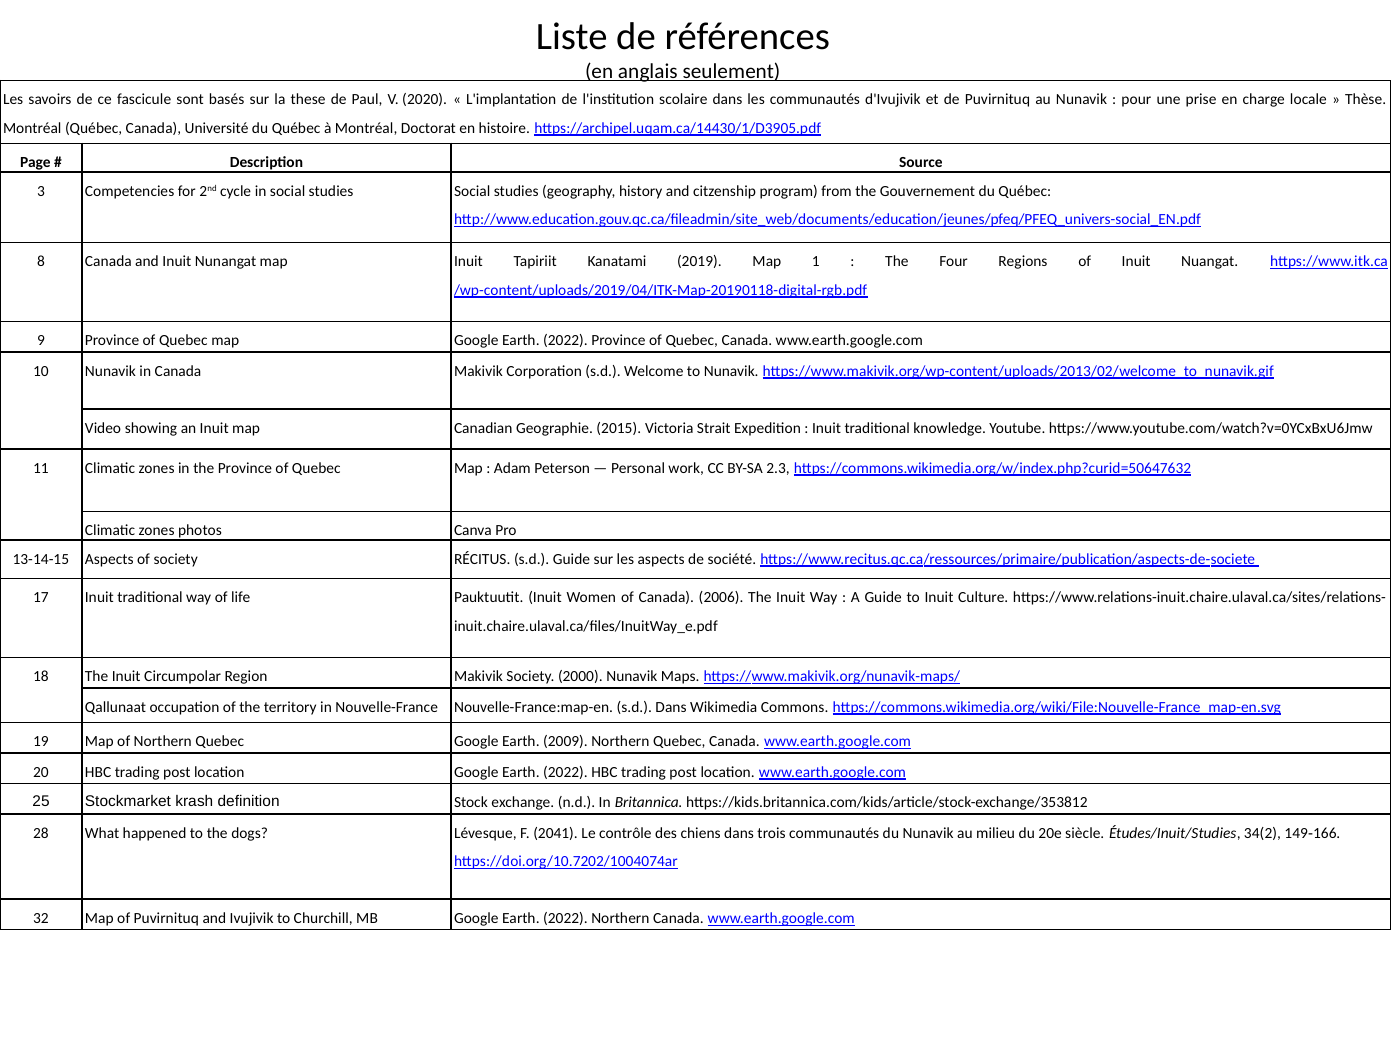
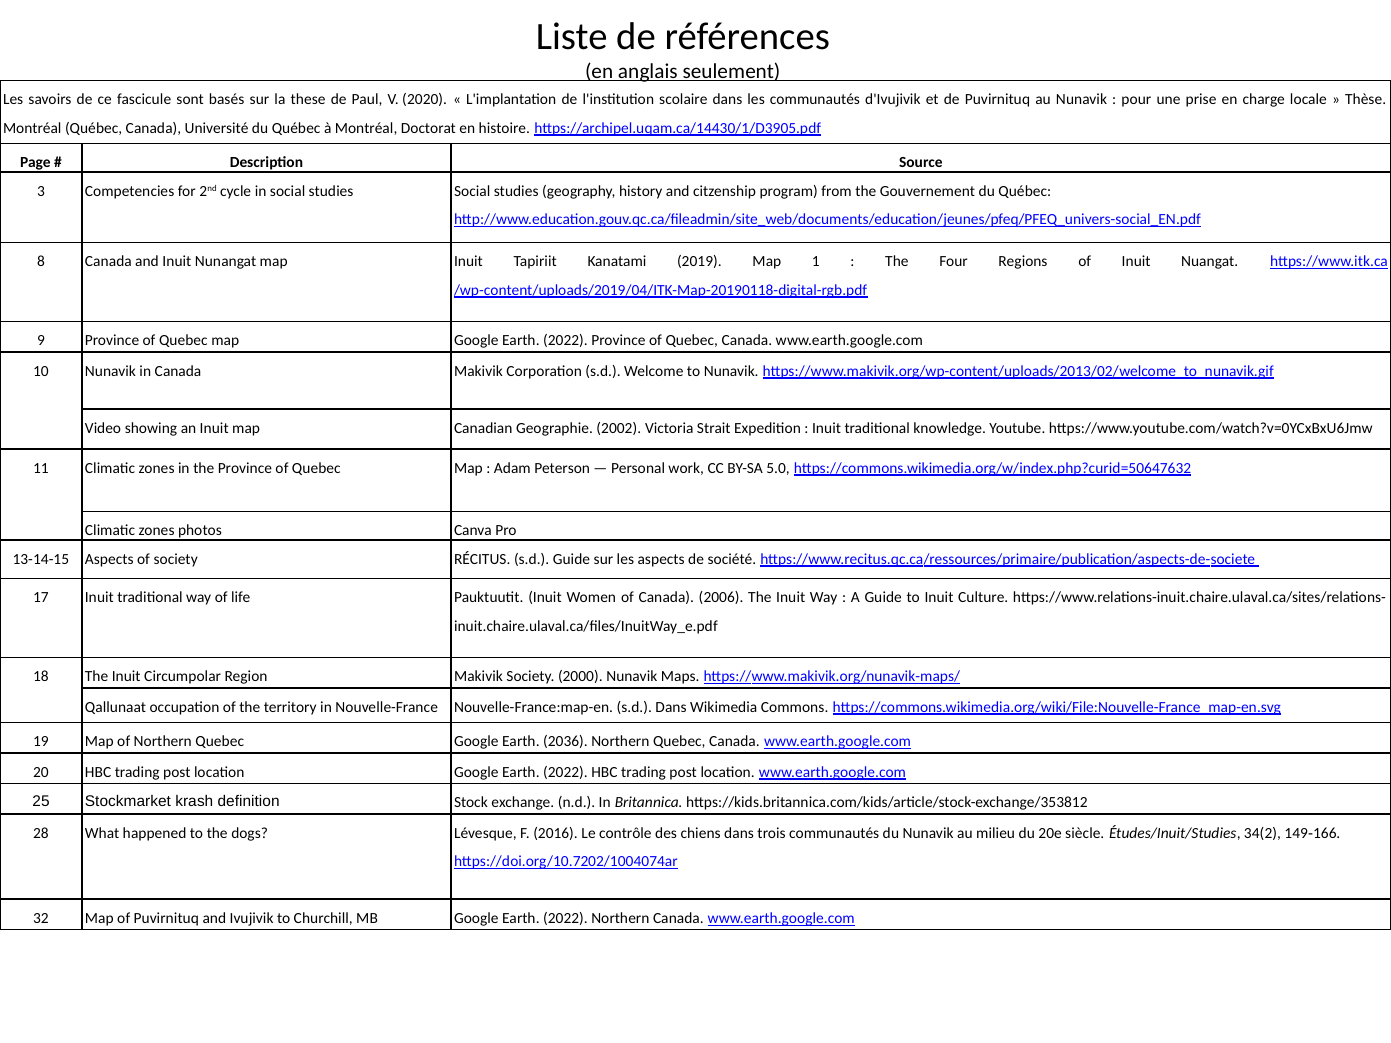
2015: 2015 -> 2002 (619, 428)
2.3: 2.3 -> 5.0 (778, 468)
2009: 2009 -> 2036 (565, 742)
2041: 2041 -> 2016 (556, 833)
